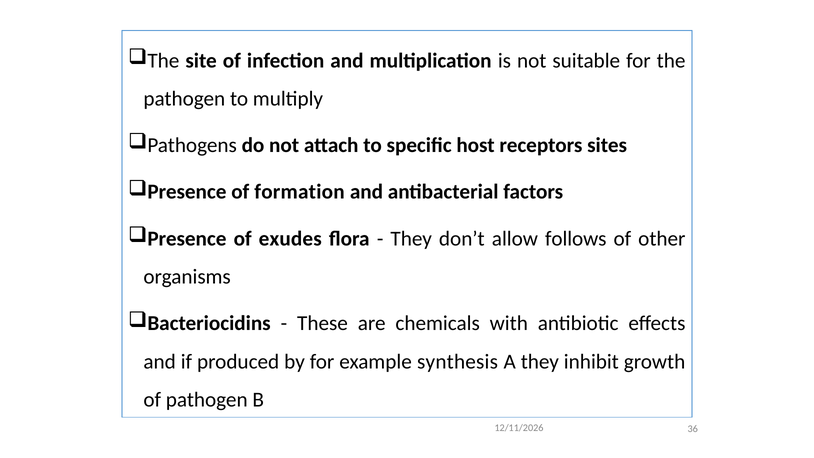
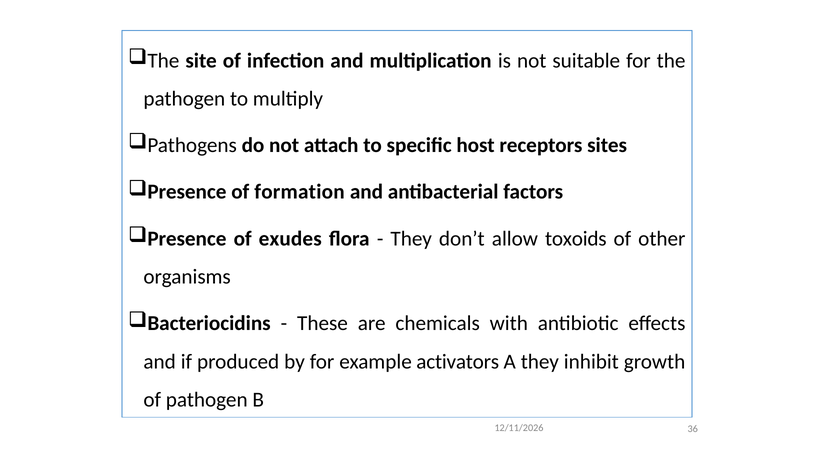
follows: follows -> toxoids (576, 239)
synthesis: synthesis -> activators (458, 361)
